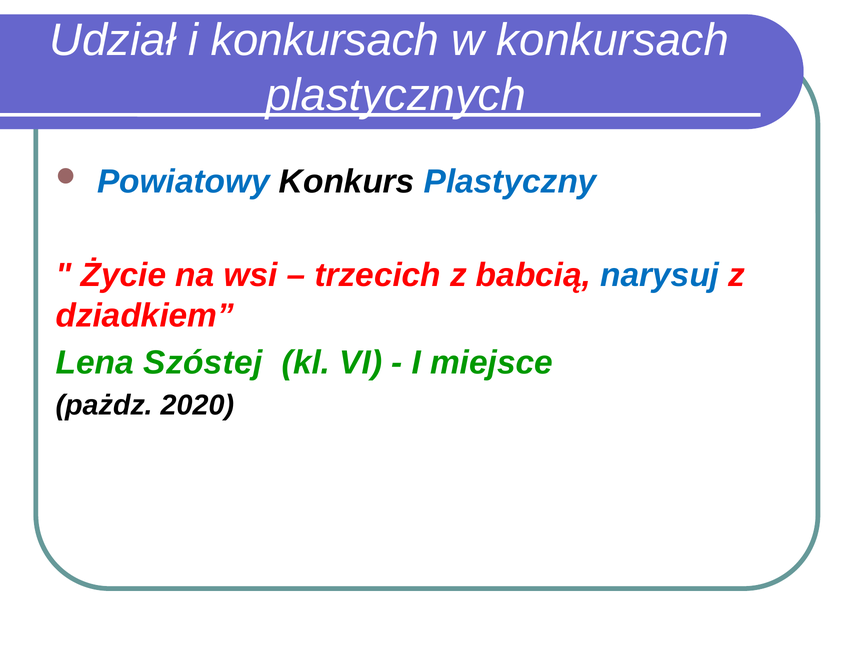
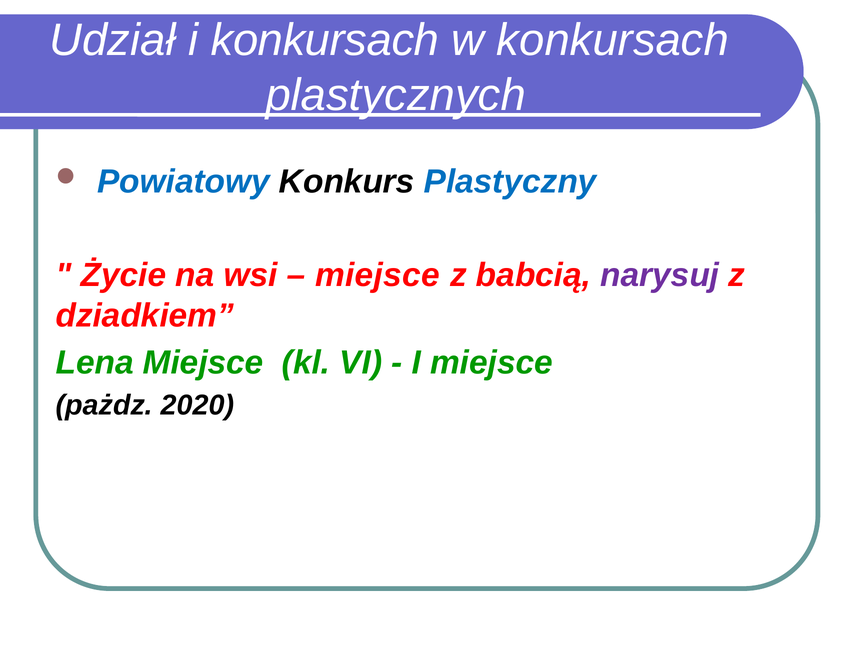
trzecich: trzecich -> miejsce (378, 275)
narysuj colour: blue -> purple (660, 275)
Lena Szóstej: Szóstej -> Miejsce (203, 362)
